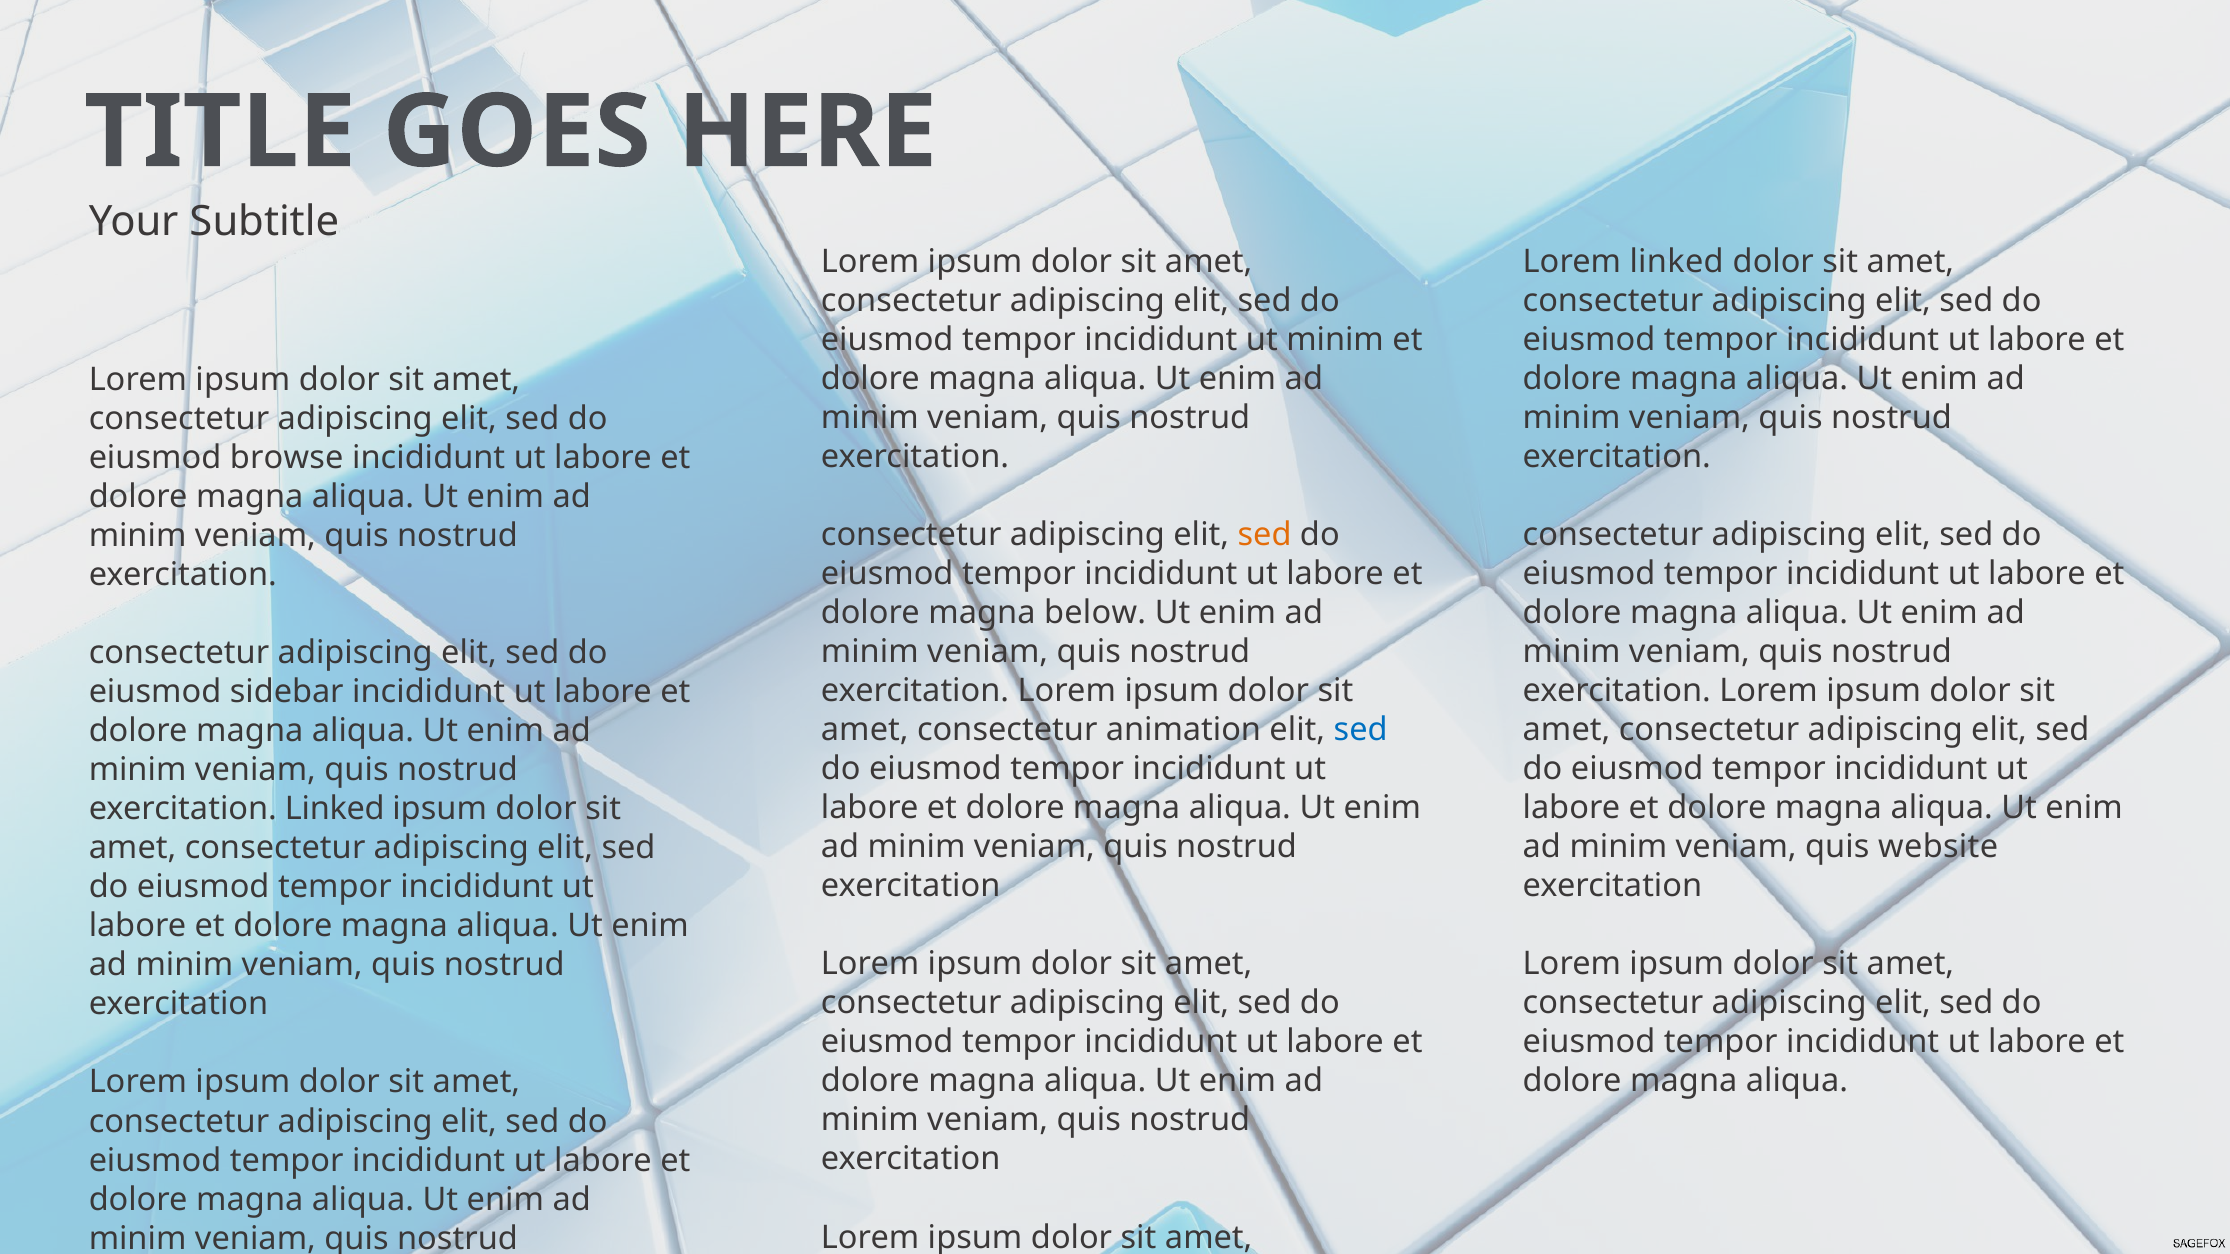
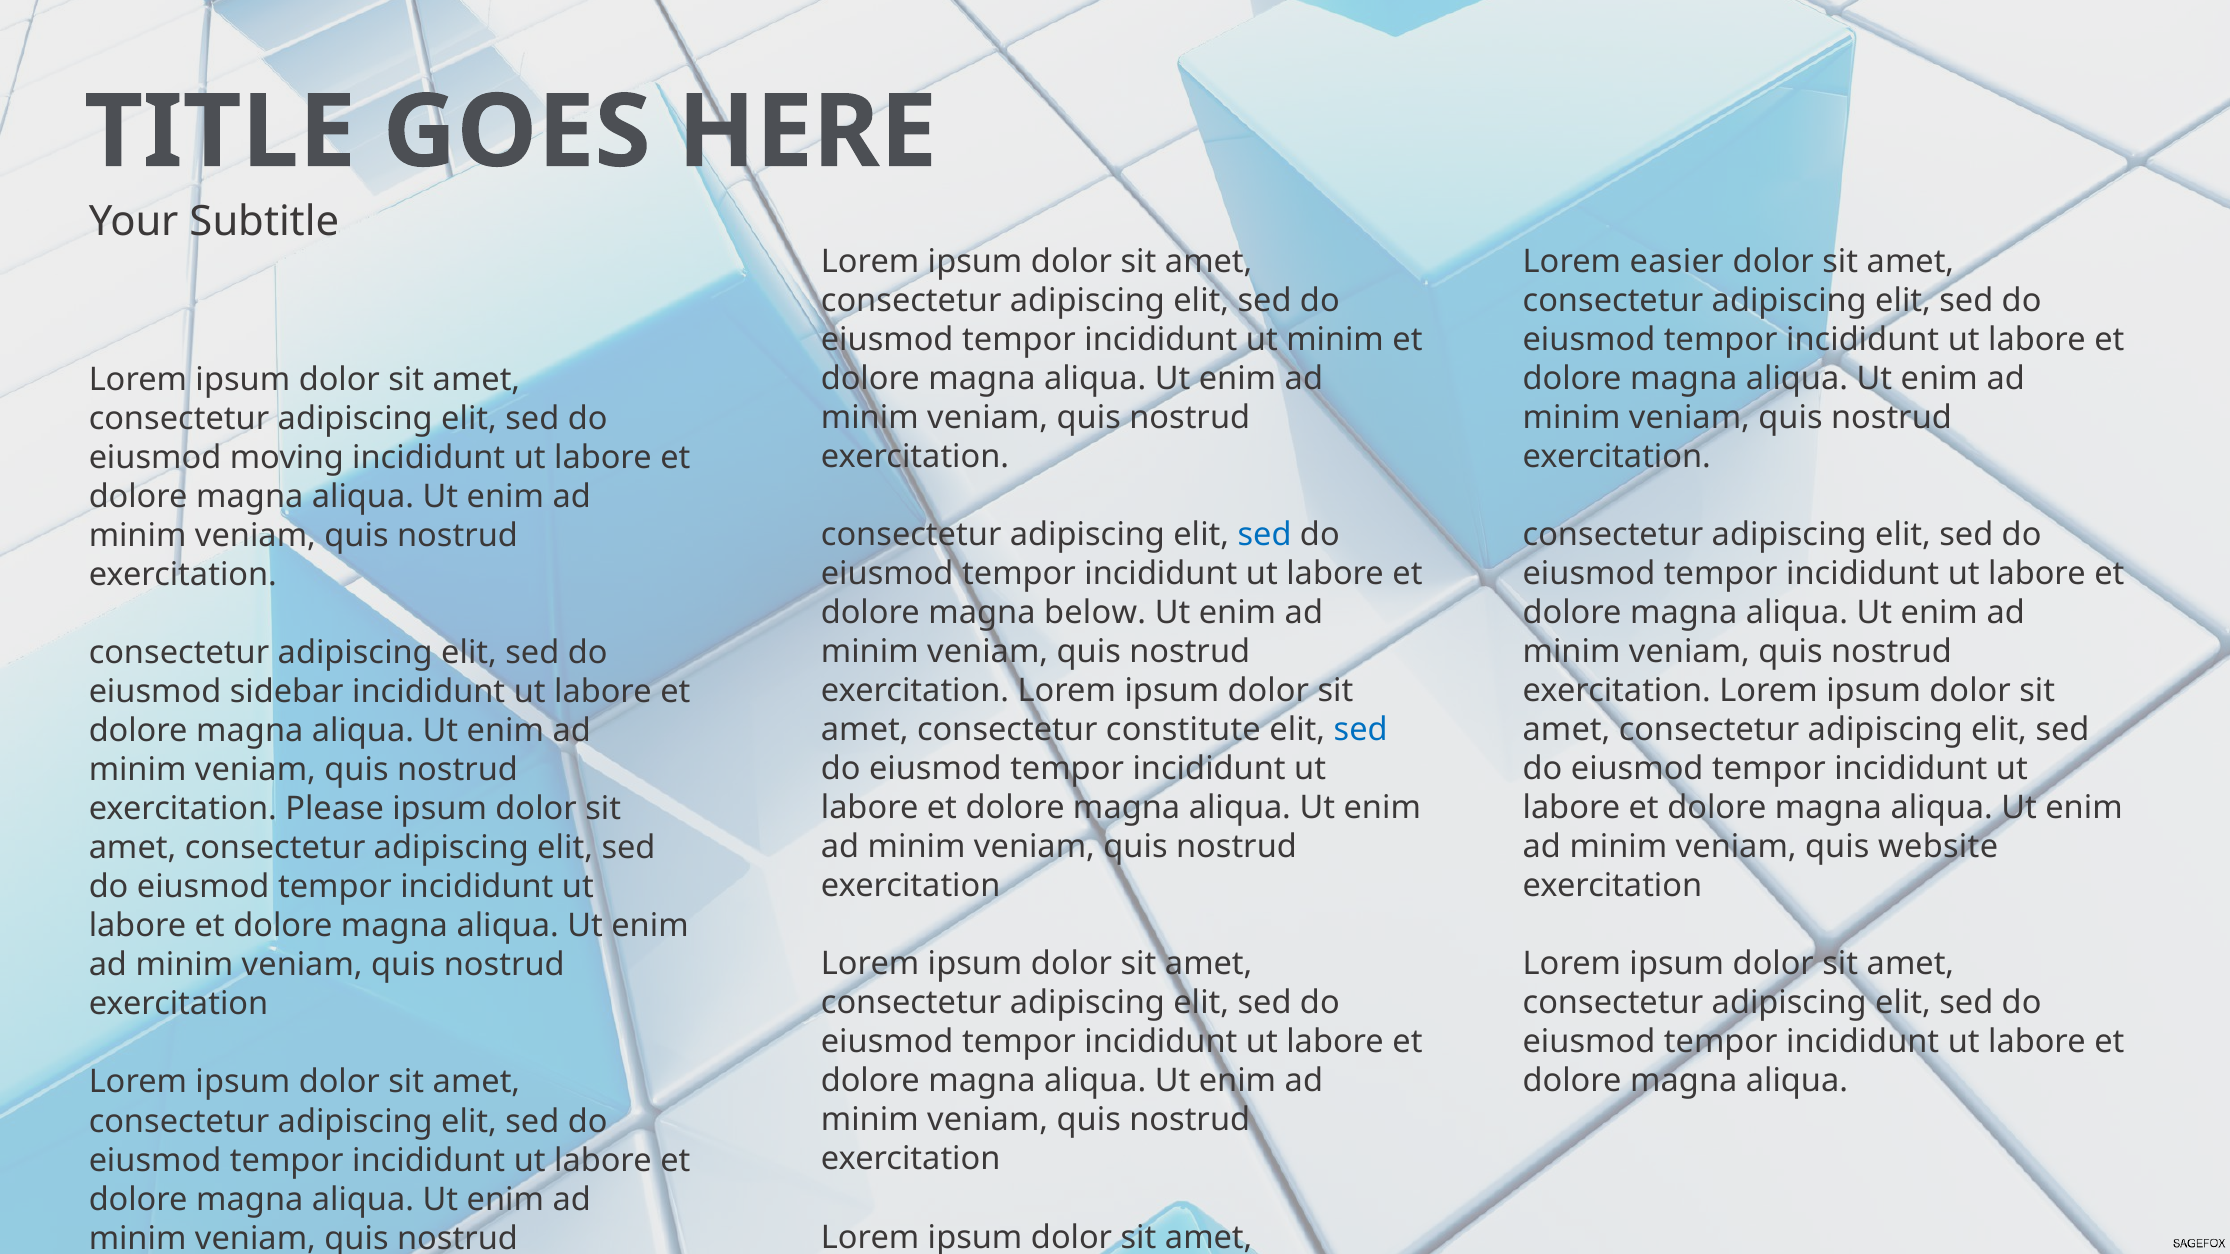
Lorem linked: linked -> easier (1677, 261)
browse: browse -> moving (287, 458)
sed colour: orange -> blue (1265, 535)
animation: animation -> constitute (1183, 730)
exercitation Linked: Linked -> Please (335, 809)
